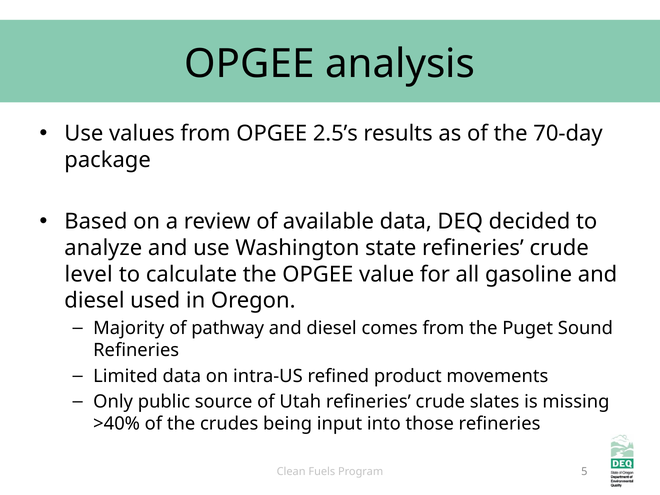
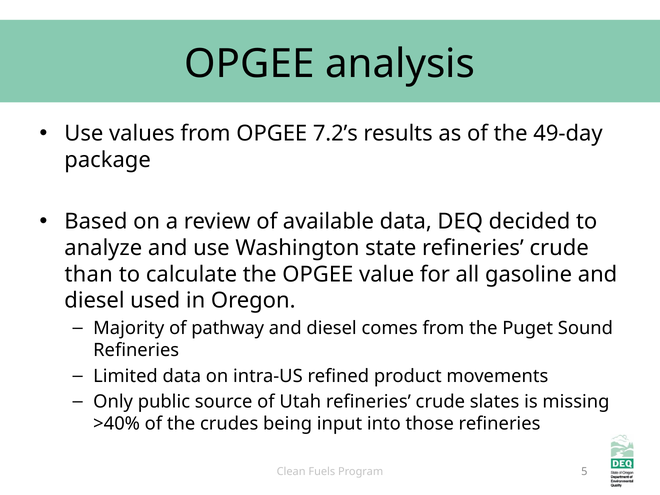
2.5’s: 2.5’s -> 7.2’s (335, 134)
70-day: 70-day -> 49-day (568, 134)
level: level -> than (89, 274)
